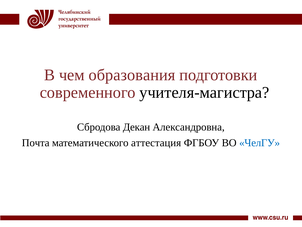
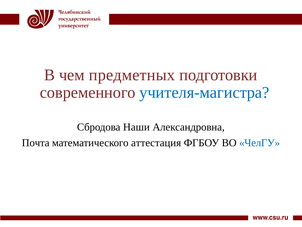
образования: образования -> предметных (132, 75)
учителя-магистра colour: black -> blue (204, 92)
Декан: Декан -> Наши (136, 127)
